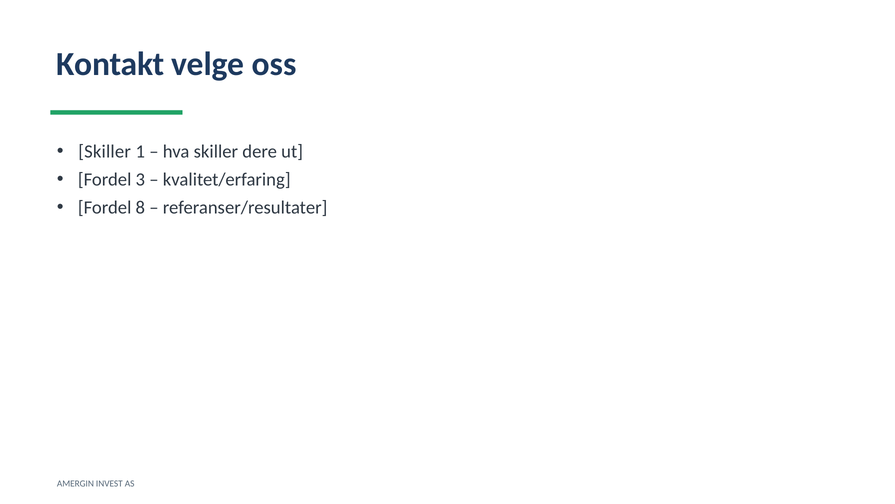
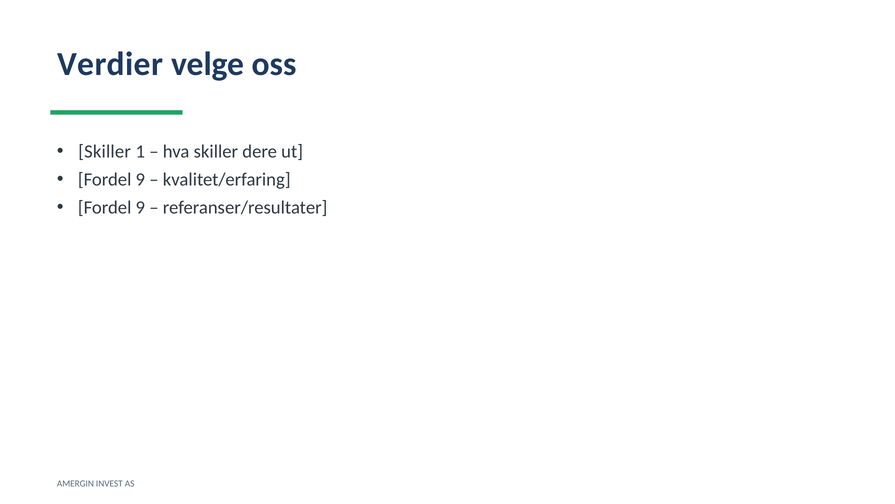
Kontakt: Kontakt -> Verdier (110, 64)
3: 3 -> 9 (140, 180)
8: 8 -> 9 (140, 208)
